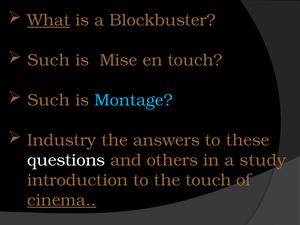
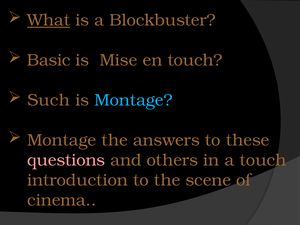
Such: Such -> Basic (49, 60)
Industry: Industry -> Montage (62, 140)
questions colour: white -> pink (66, 160)
a study: study -> touch (263, 160)
the touch: touch -> scene (208, 180)
cinema underline: present -> none (62, 200)
